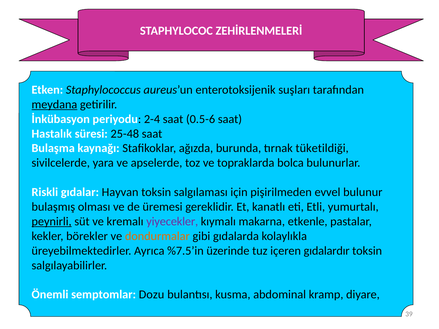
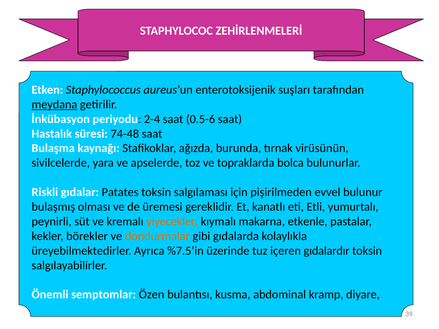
25-48: 25-48 -> 74-48 (125, 134)
tüketildiği: tüketildiği -> virüsünün (322, 148)
Hayvan: Hayvan -> Patates (120, 192)
peynirli underline: present -> none (52, 222)
yiyecekler colour: purple -> orange (172, 222)
Dozu: Dozu -> Özen (152, 295)
